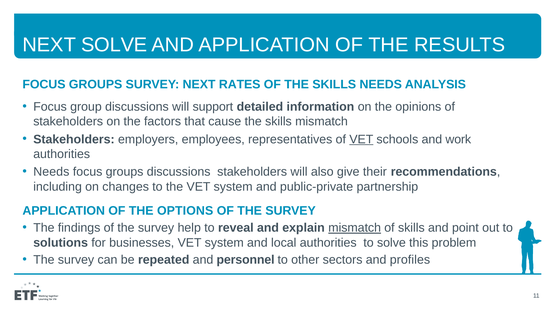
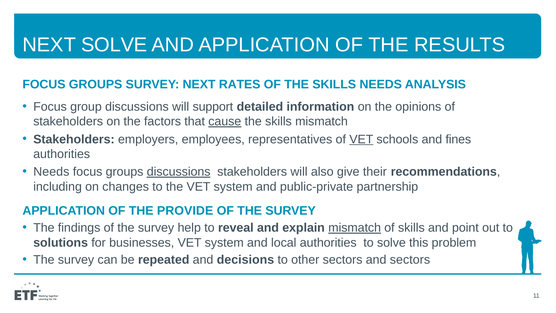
cause underline: none -> present (225, 121)
work: work -> fines (458, 139)
discussions underline: none -> present (179, 172)
OPTIONS: OPTIONS -> PROVIDE (185, 211)
personnel: personnel -> decisions (245, 260)
and profiles: profiles -> sectors (410, 260)
